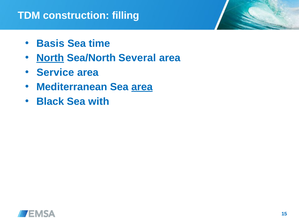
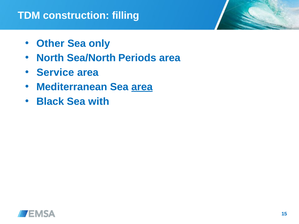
Basis: Basis -> Other (50, 43)
time: time -> only (99, 43)
North underline: present -> none (50, 58)
Several: Several -> Periods (137, 58)
